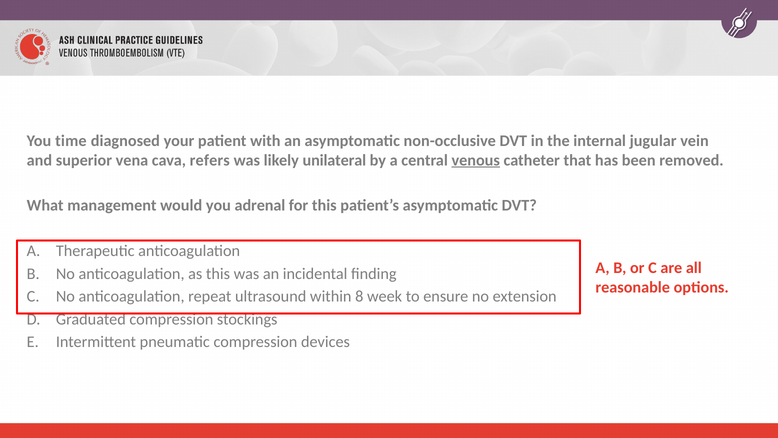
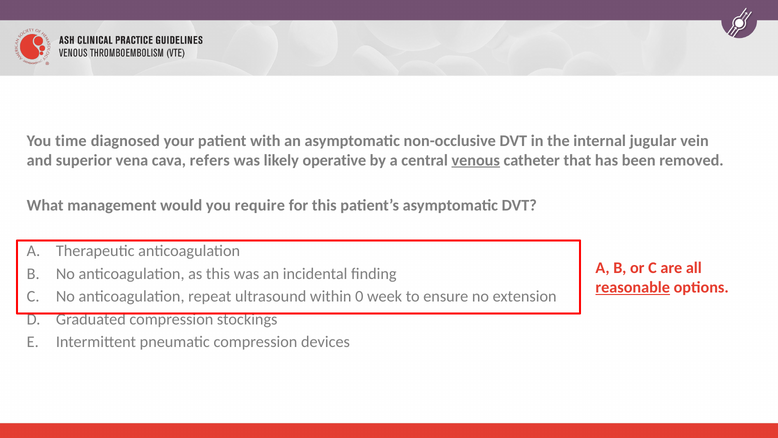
unilateral: unilateral -> operative (334, 160)
adrenal: adrenal -> require (260, 205)
reasonable underline: none -> present (633, 287)
8: 8 -> 0 (359, 296)
